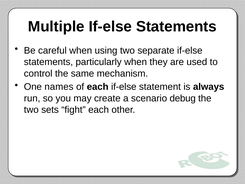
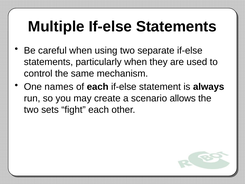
debug: debug -> allows (183, 98)
